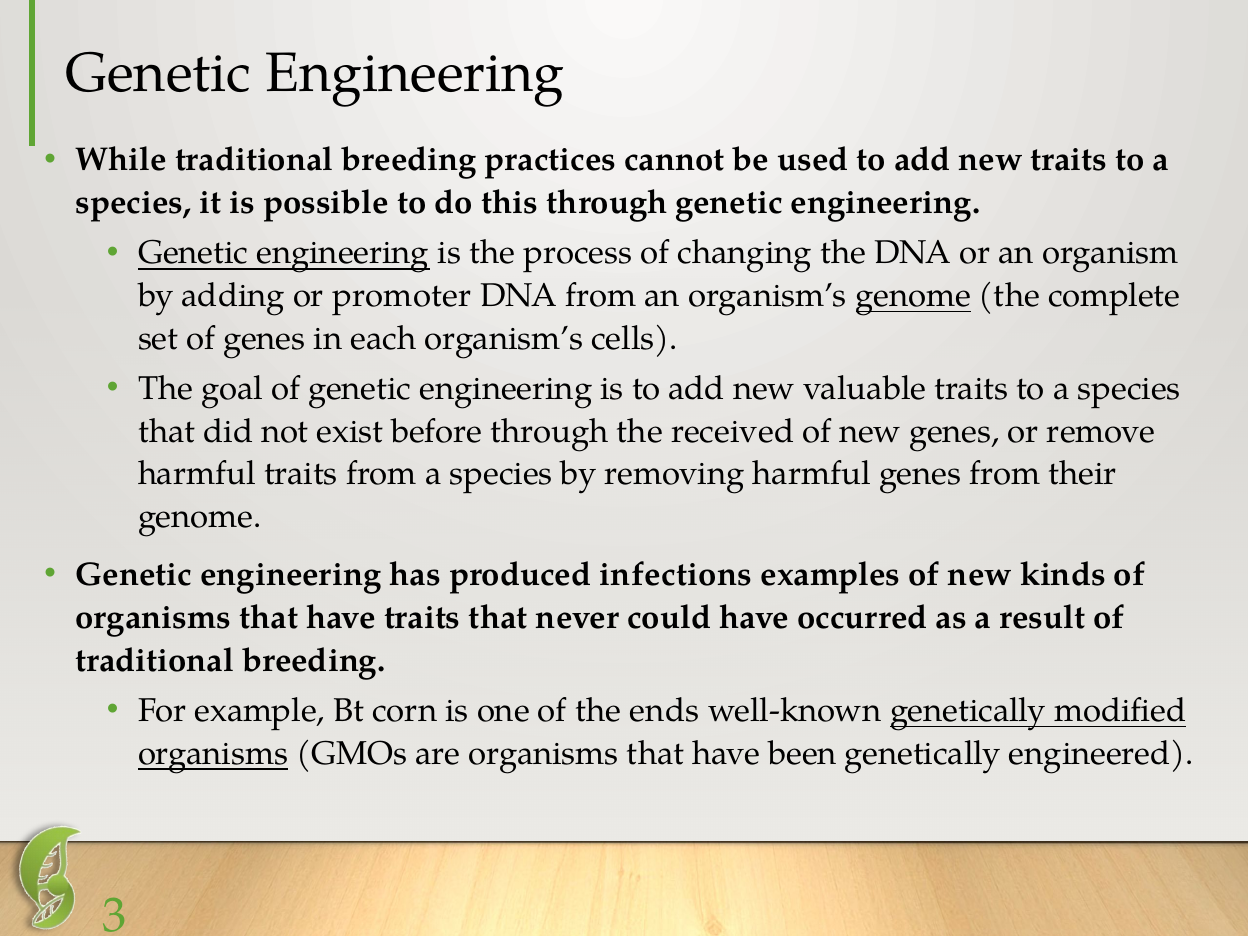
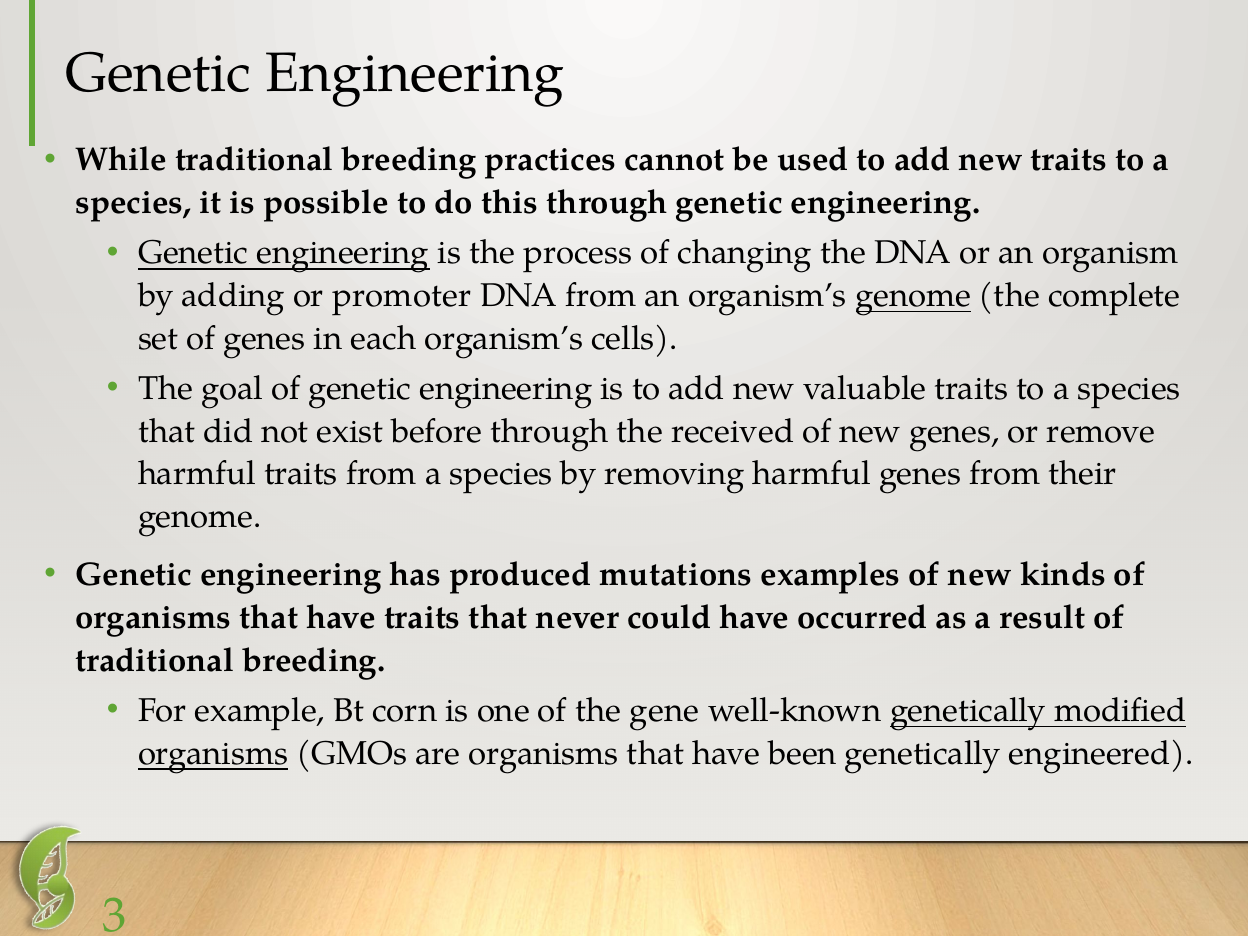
infections: infections -> mutations (676, 575)
ends: ends -> gene (665, 711)
